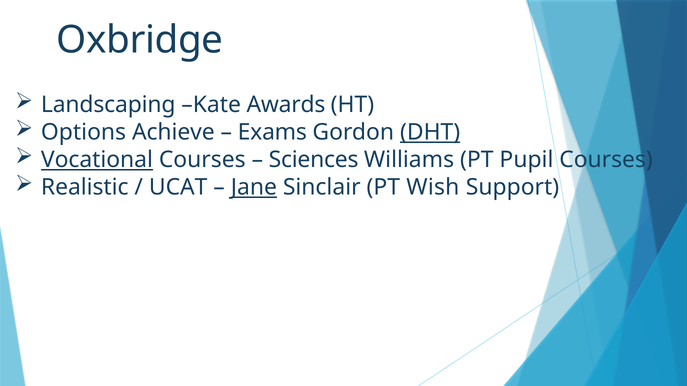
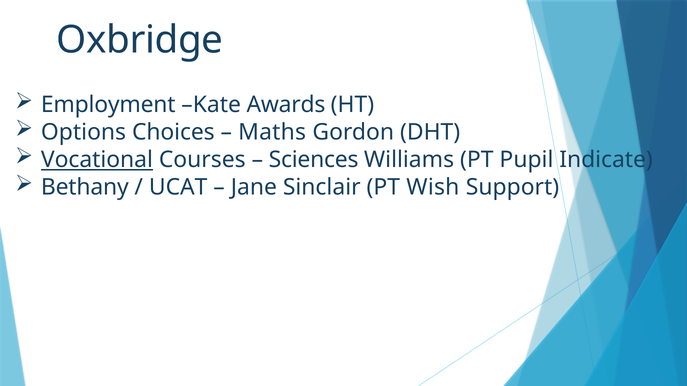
Landscaping: Landscaping -> Employment (108, 105)
Achieve: Achieve -> Choices (173, 132)
Exams: Exams -> Maths (272, 132)
DHT underline: present -> none (430, 132)
Pupil Courses: Courses -> Indicate (606, 160)
Realistic: Realistic -> Bethany (85, 187)
Jane underline: present -> none (254, 187)
